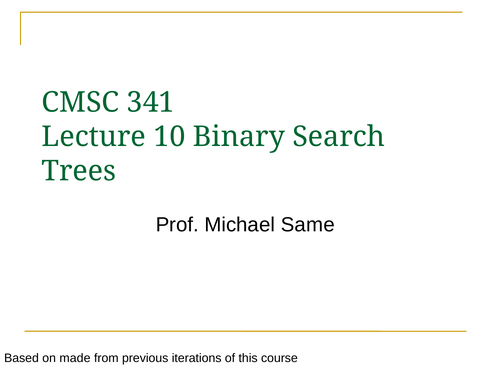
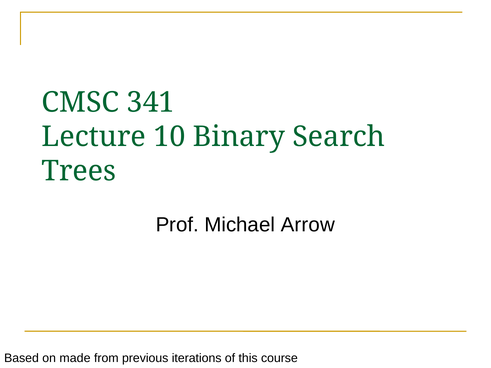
Same: Same -> Arrow (308, 225)
